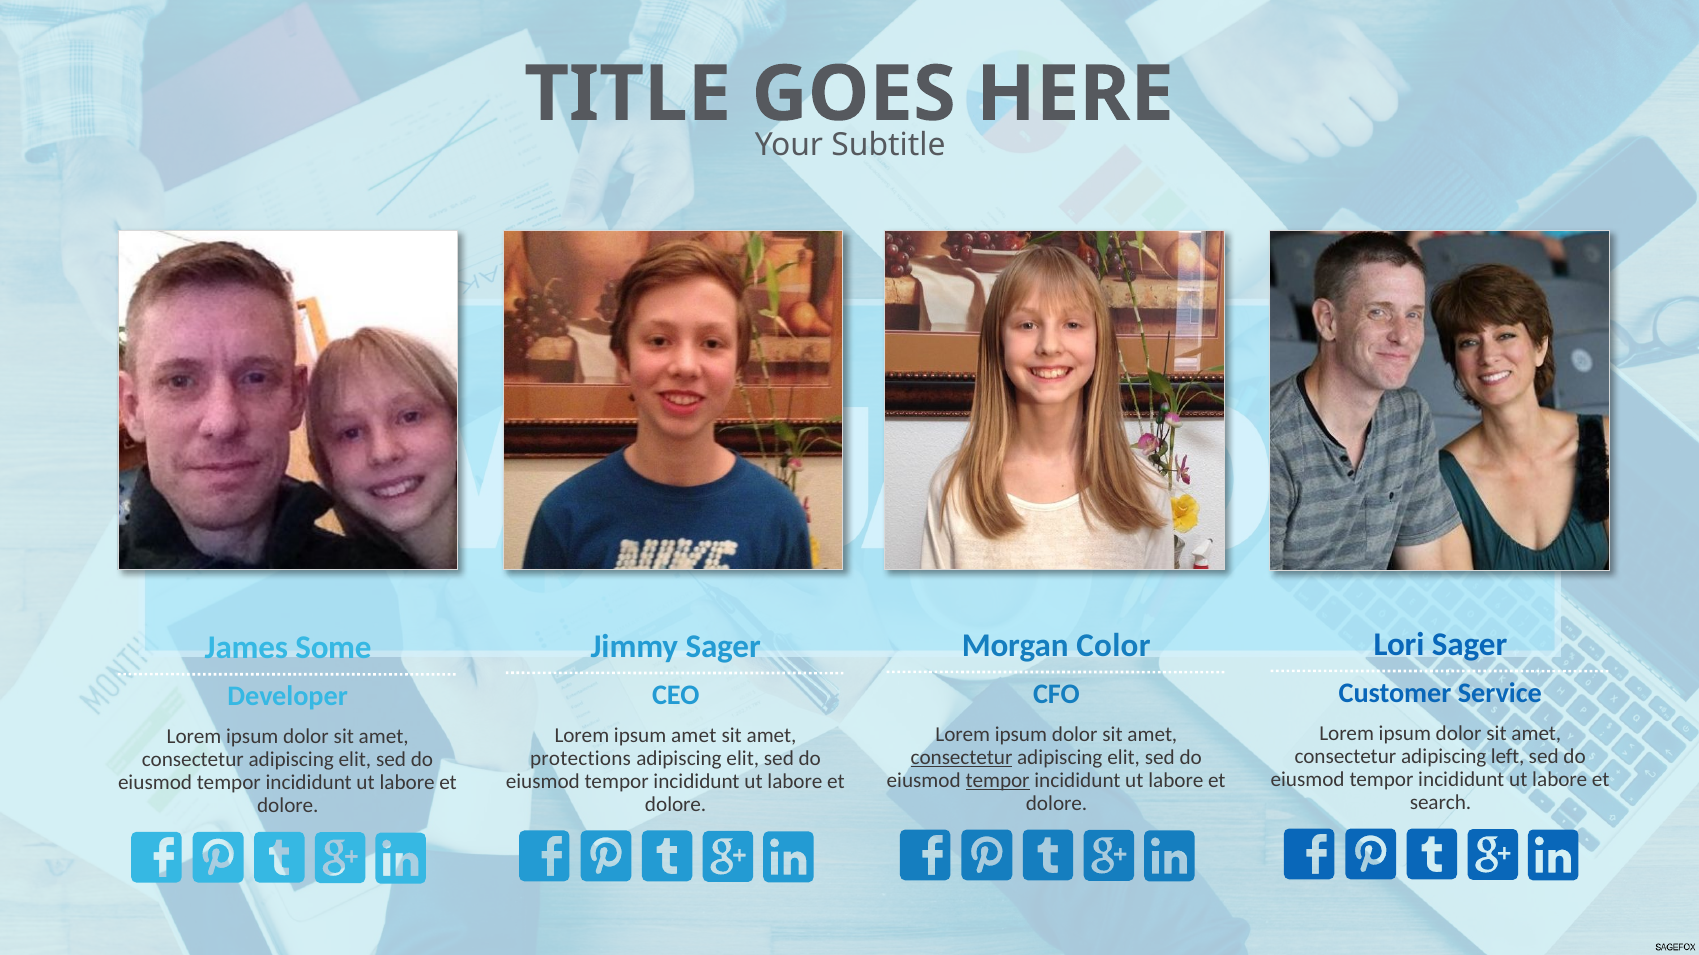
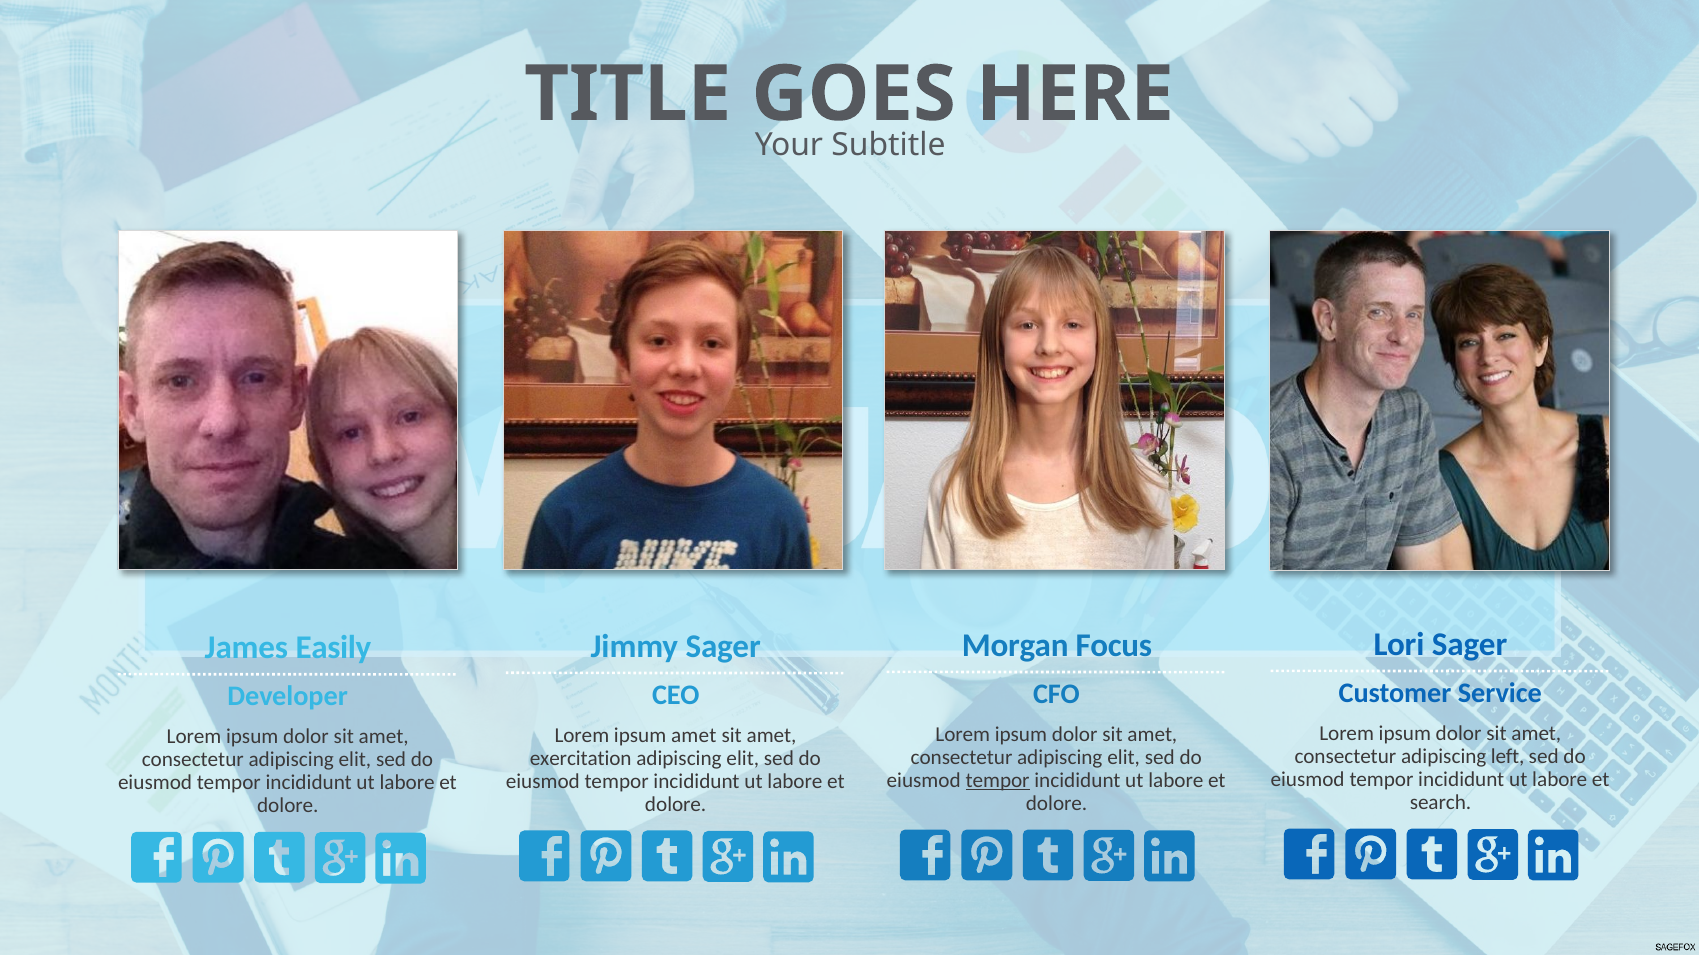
Color: Color -> Focus (1114, 646)
Some: Some -> Easily (333, 648)
consectetur underline: present -> none (962, 758)
protections: protections -> exercitation (581, 759)
